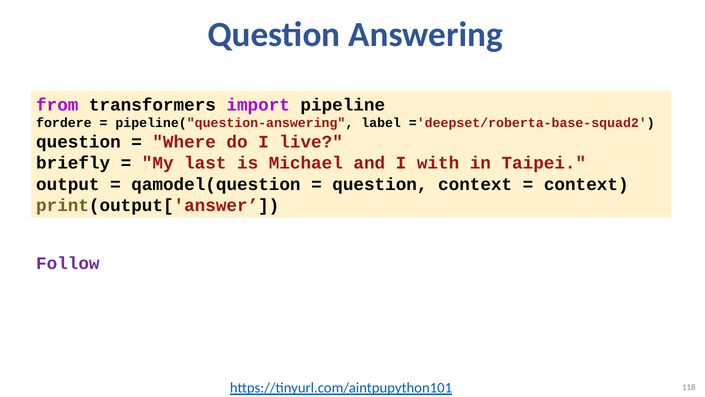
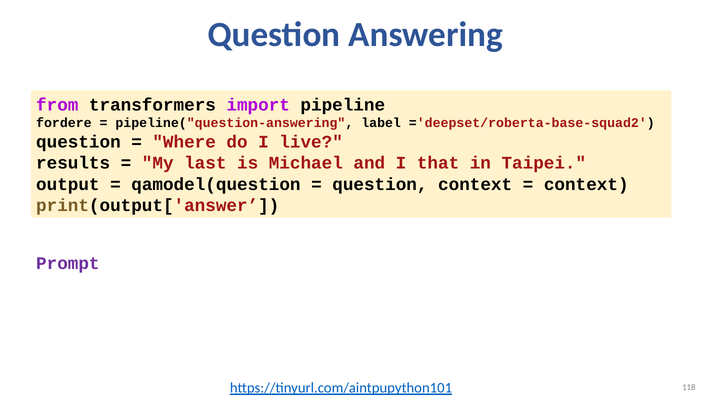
briefly: briefly -> results (73, 163)
with: with -> that (438, 163)
Follow: Follow -> Prompt (68, 263)
